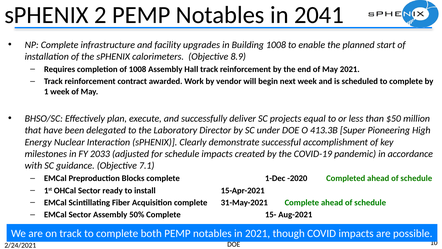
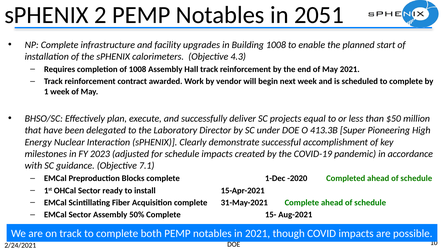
2041: 2041 -> 2051 (319, 15)
8.9: 8.9 -> 4.3 (238, 56)
2033: 2033 -> 2023 (100, 154)
